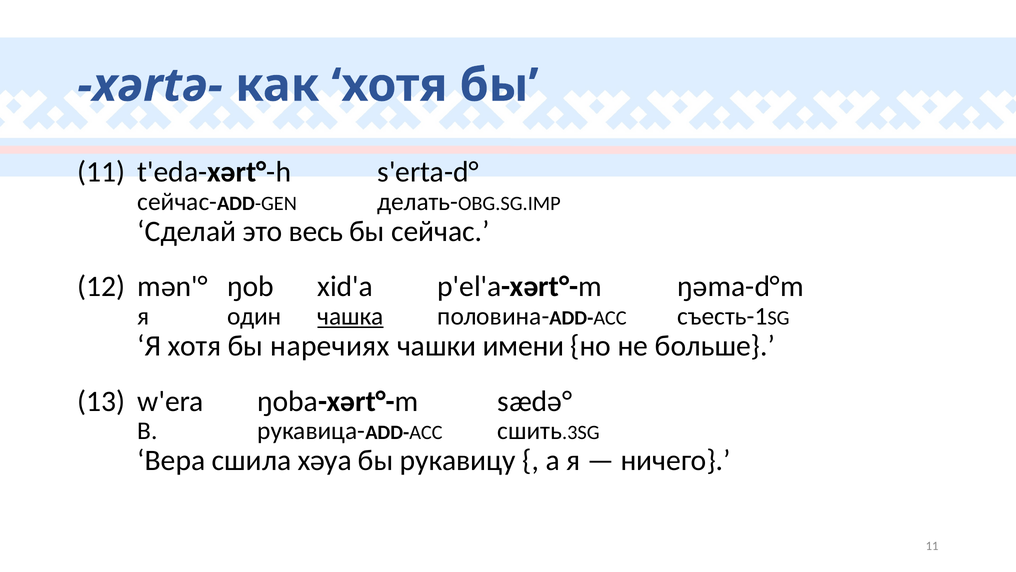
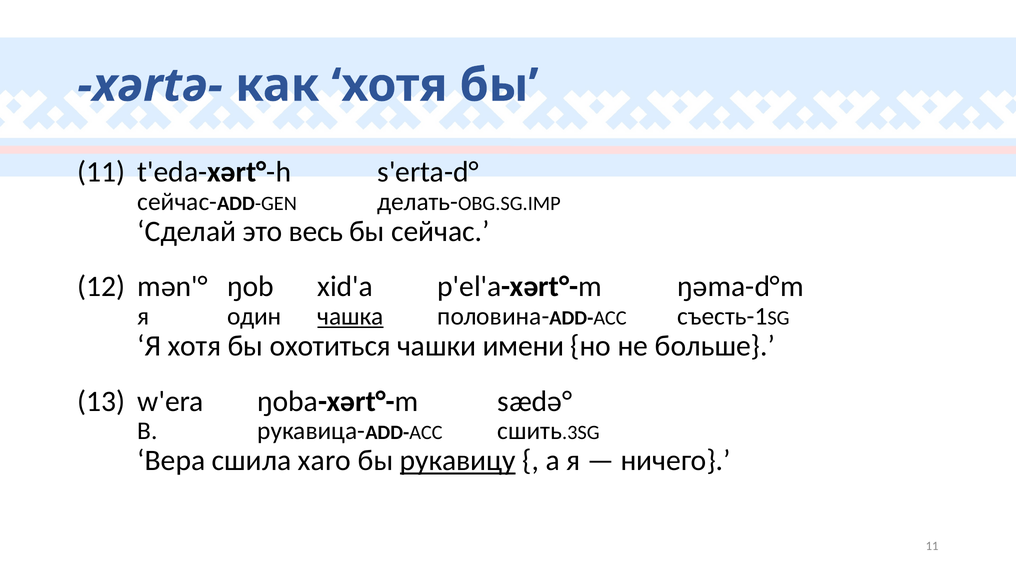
наречиях: наречиях -> охотиться (330, 346)
xəya: xəya -> xaro (324, 460)
рукавицу underline: none -> present (458, 460)
